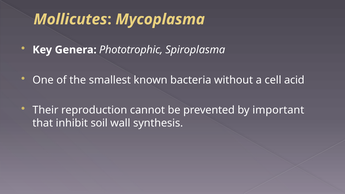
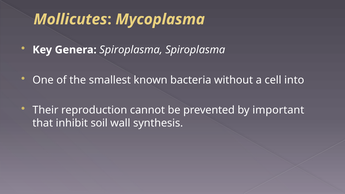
Genera Phototrophic: Phototrophic -> Spiroplasma (131, 50)
acid: acid -> into (294, 80)
